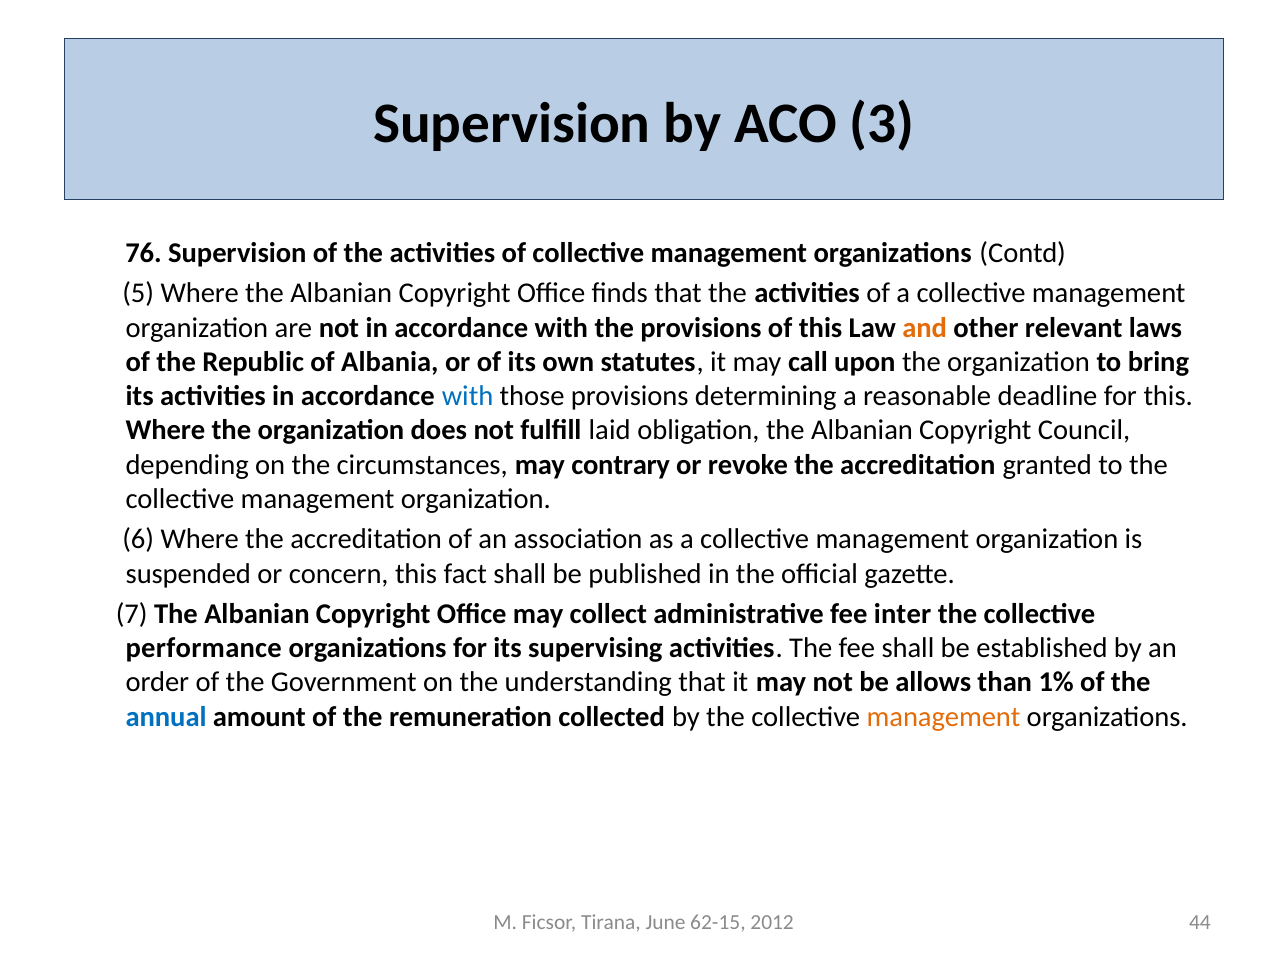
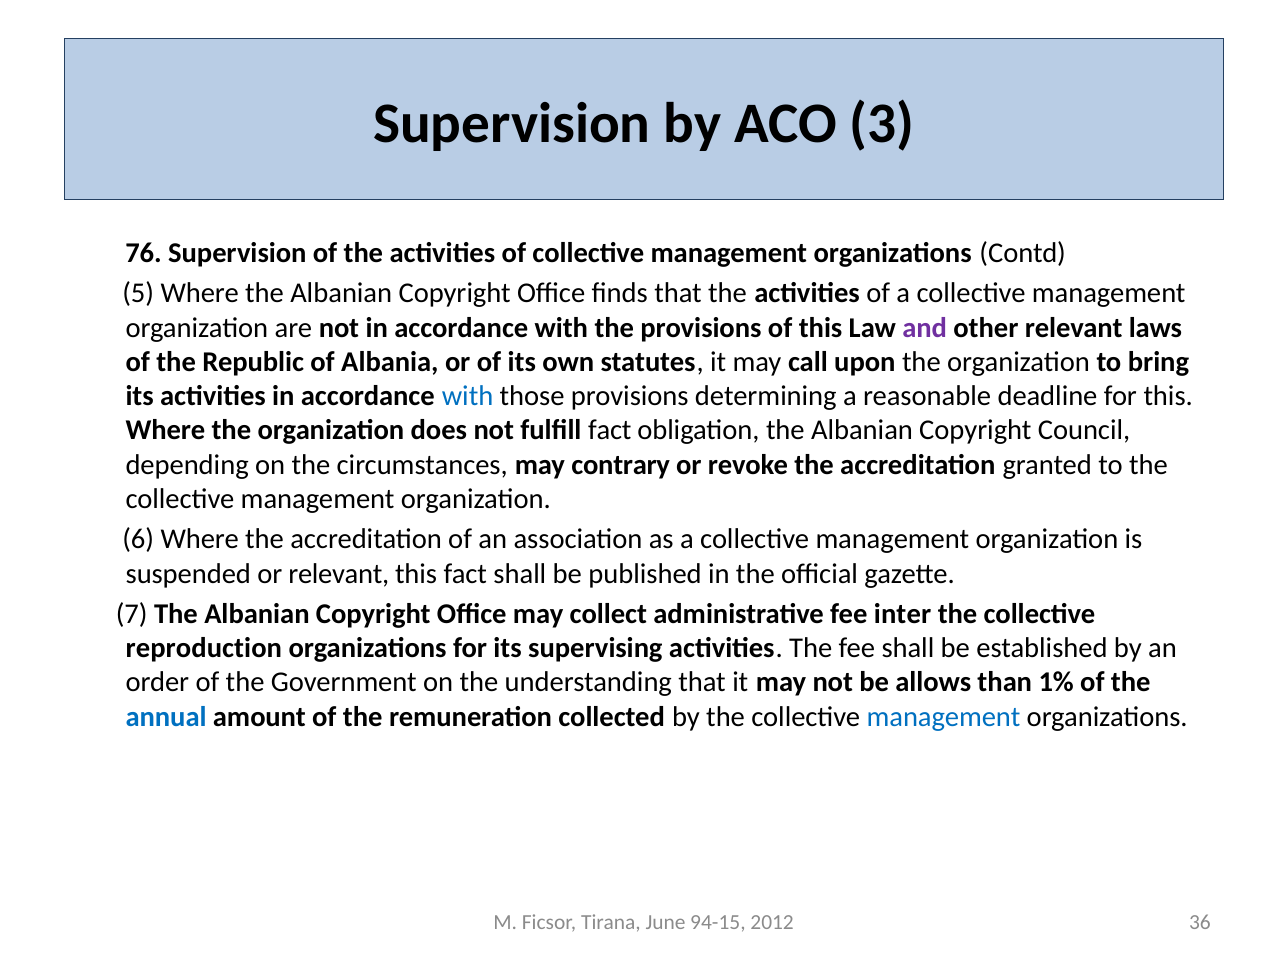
and colour: orange -> purple (925, 328)
fulfill laid: laid -> fact (610, 431)
or concern: concern -> relevant (339, 574)
performance: performance -> reproduction (204, 648)
management colour: orange -> blue (944, 717)
62-15: 62-15 -> 94-15 (718, 923)
44: 44 -> 36 (1200, 922)
